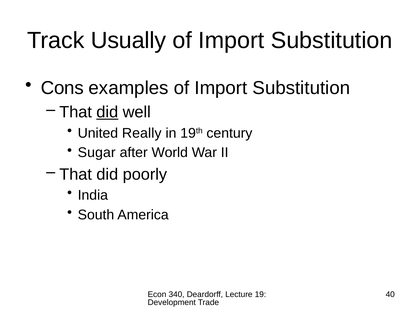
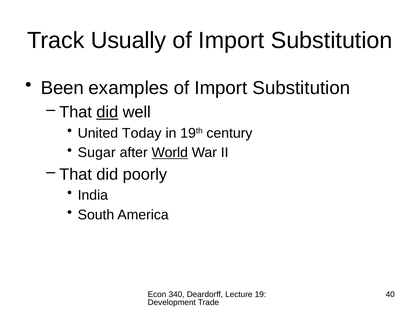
Cons: Cons -> Been (62, 88)
Really: Really -> Today (142, 133)
World underline: none -> present (170, 153)
